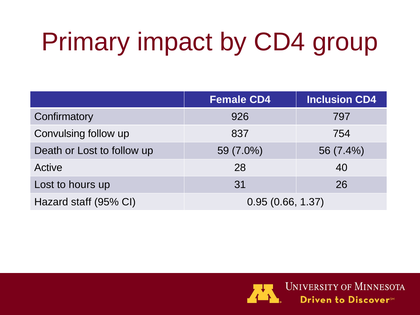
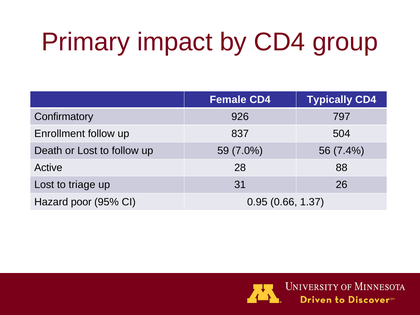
Inclusion: Inclusion -> Typically (330, 100)
Convulsing: Convulsing -> Enrollment (60, 134)
754: 754 -> 504 (342, 134)
40: 40 -> 88 (342, 168)
hours: hours -> triage (82, 185)
staff: staff -> poor (81, 202)
